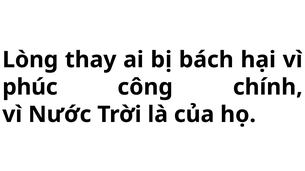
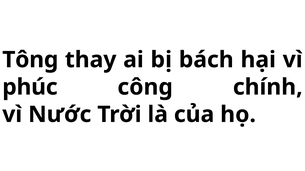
Lòng: Lòng -> Tông (30, 60)
